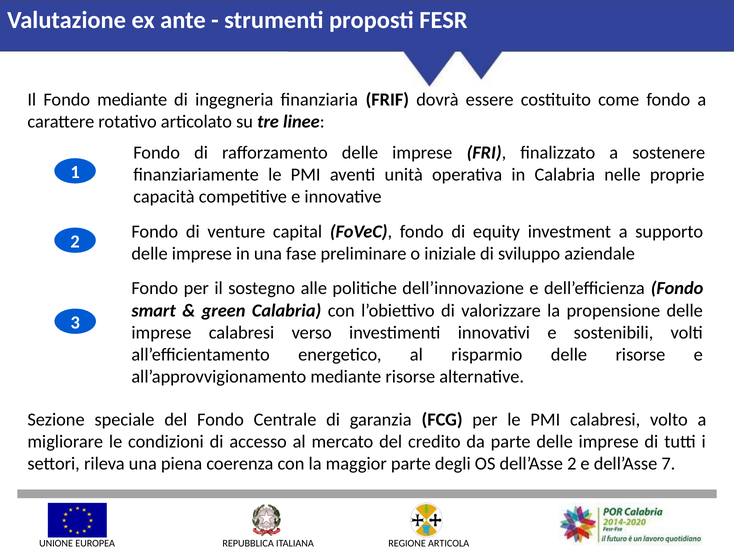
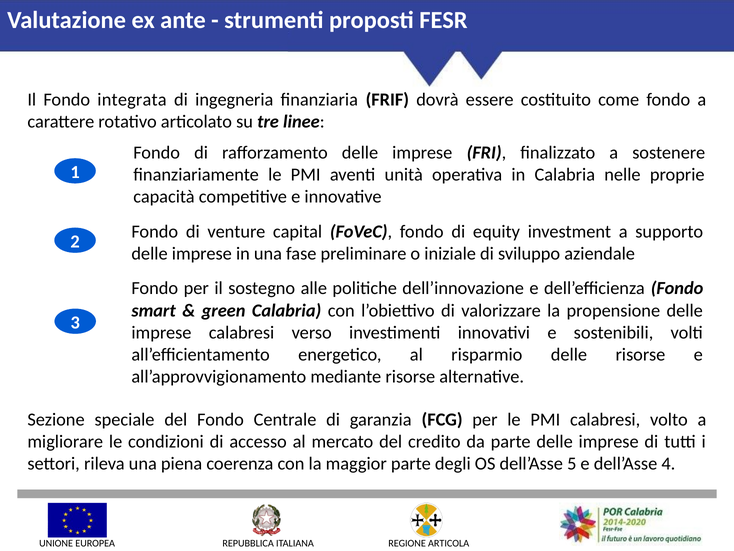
Fondo mediante: mediante -> integrata (132, 100)
dell’Asse 2: 2 -> 5 (572, 463)
7: 7 -> 4 (668, 463)
